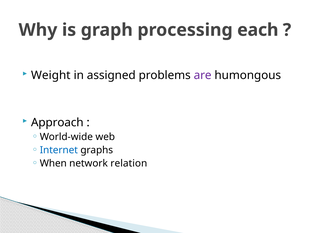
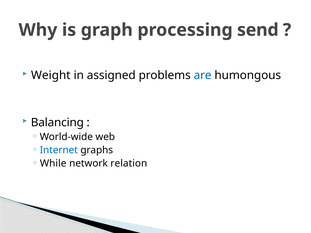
each: each -> send (258, 30)
are colour: purple -> blue (203, 75)
Approach: Approach -> Balancing (57, 123)
When: When -> While (53, 164)
